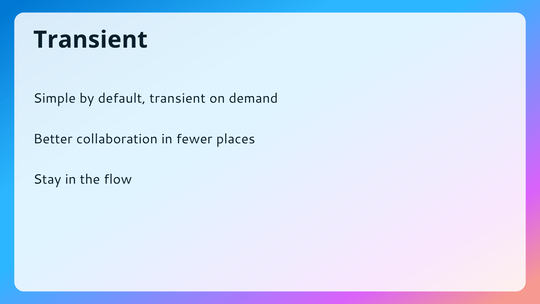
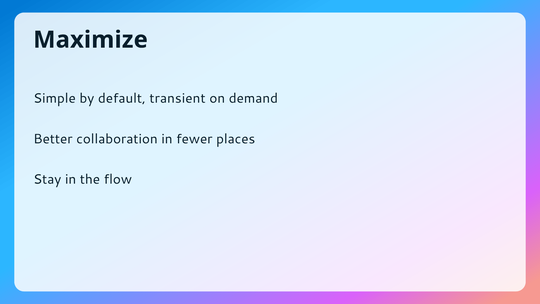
Transient: Transient -> Maximize (91, 40)
